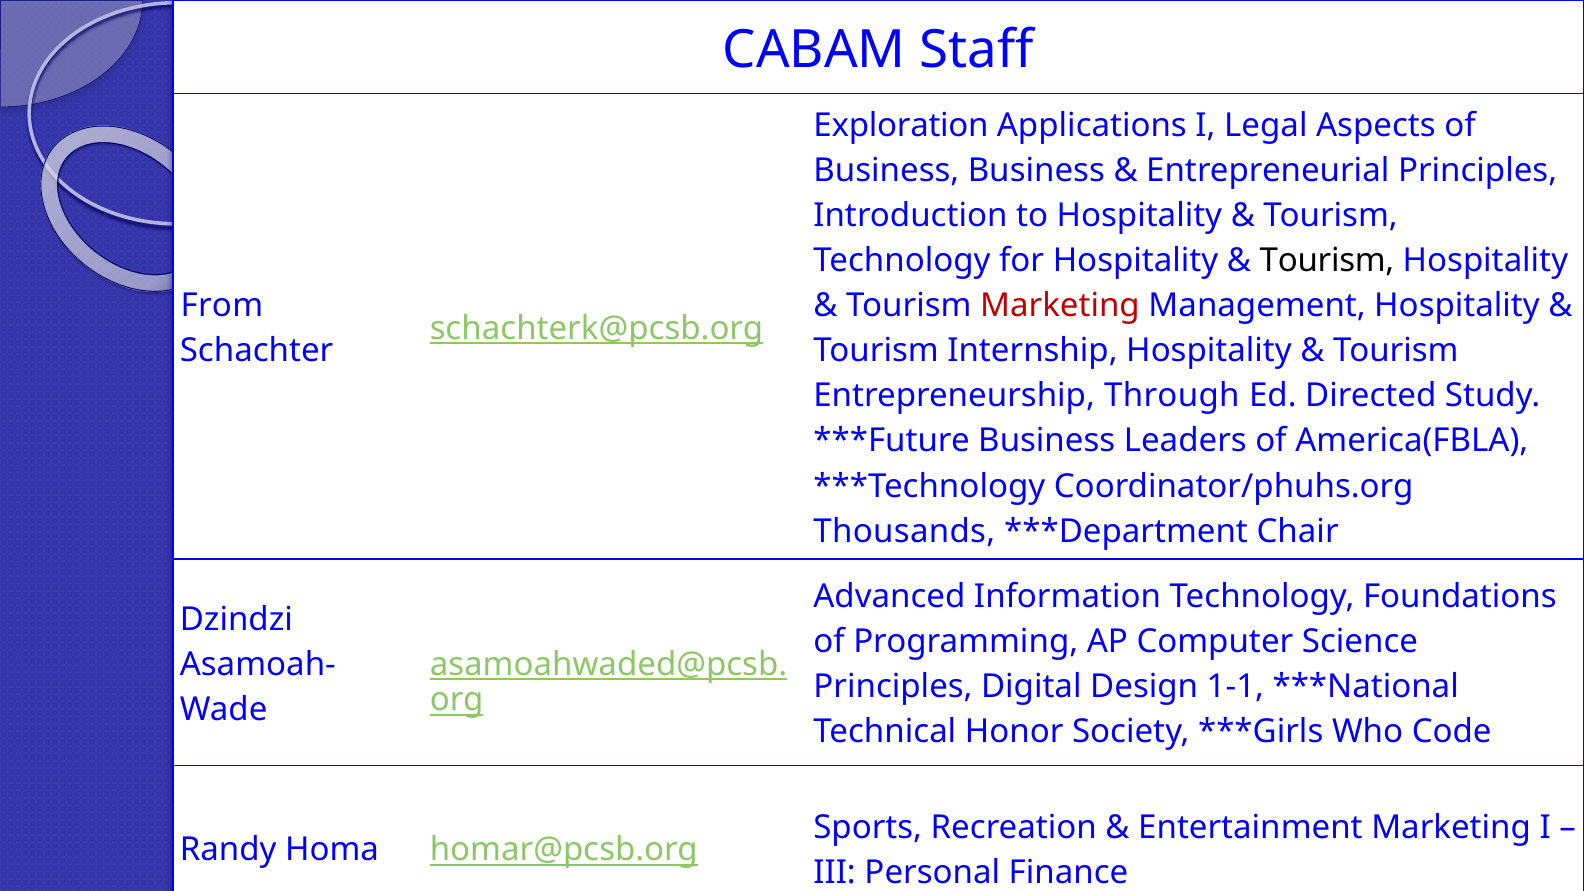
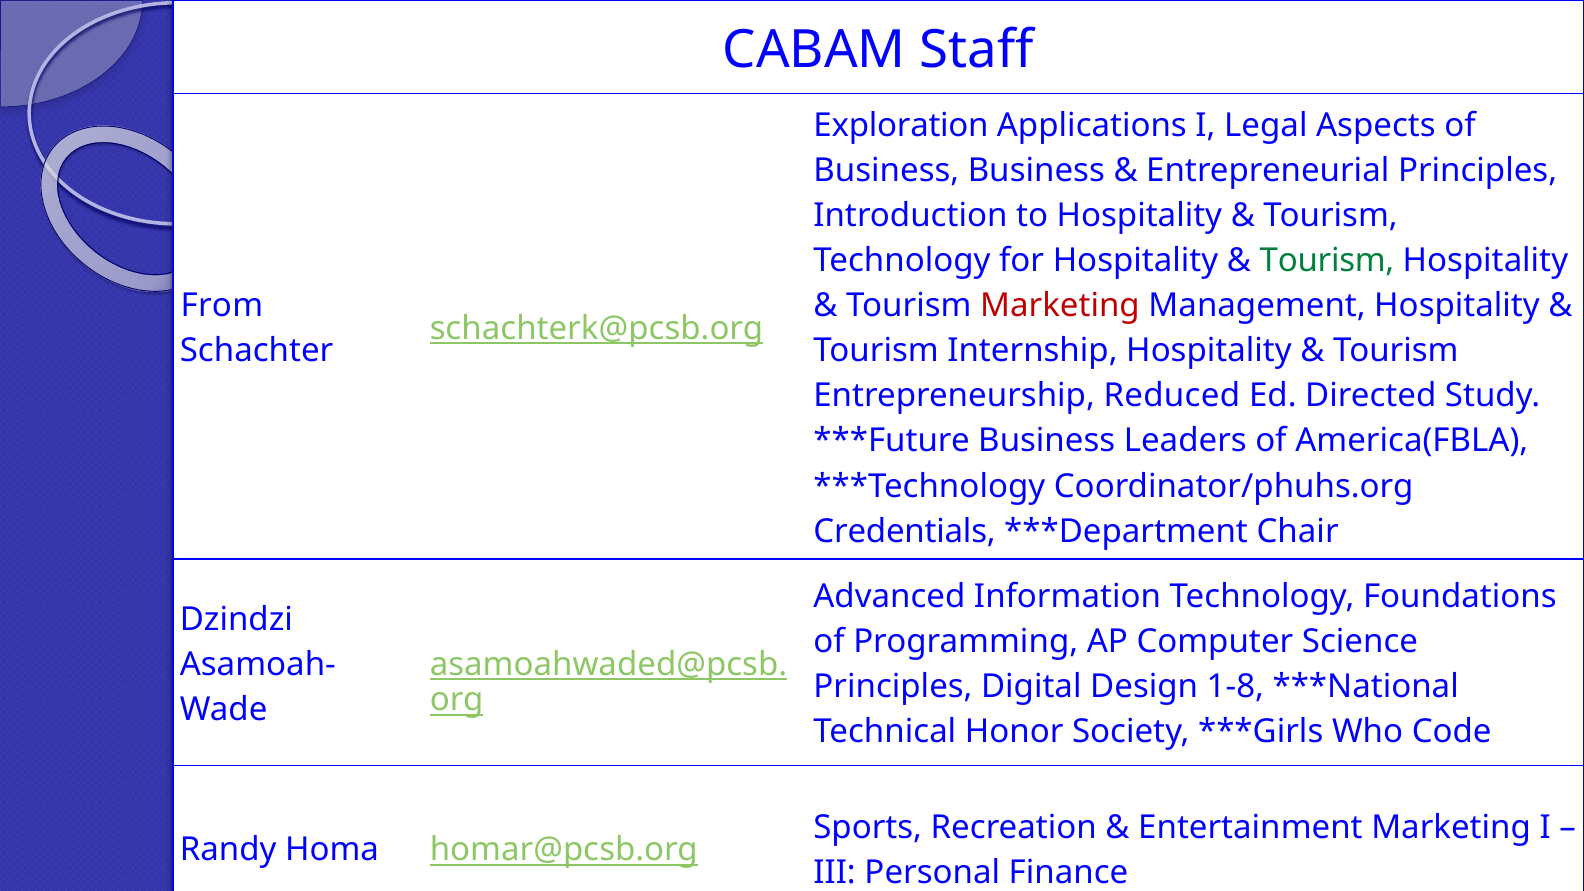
Tourism colour: black -> green (1327, 261)
Through: Through -> Reduced (1172, 396)
Thousands: Thousands -> Credentials (905, 531)
1-1: 1-1 -> 1-8 (1235, 687)
